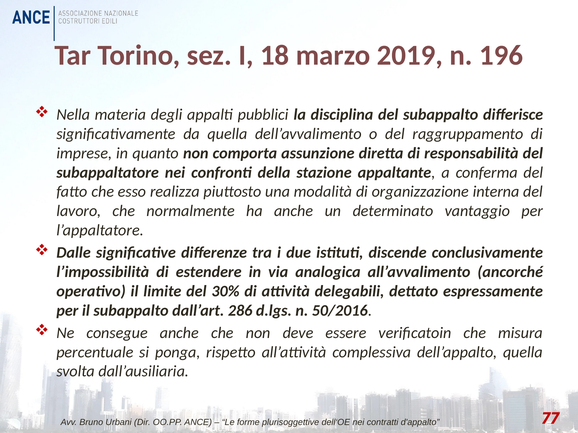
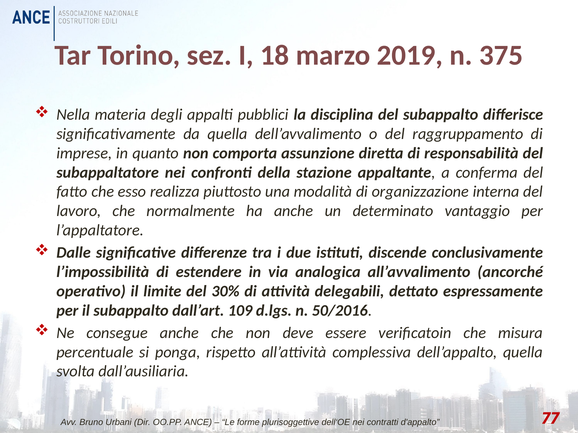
196: 196 -> 375 (501, 55)
286: 286 -> 109 (240, 311)
